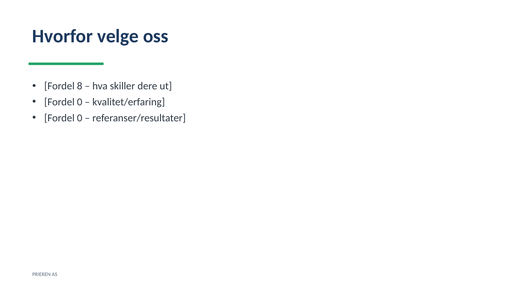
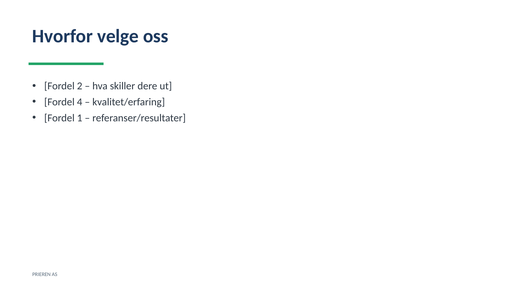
8: 8 -> 2 (80, 86)
0: 0 -> 4 (80, 102)
0: 0 -> 1 (80, 118)
